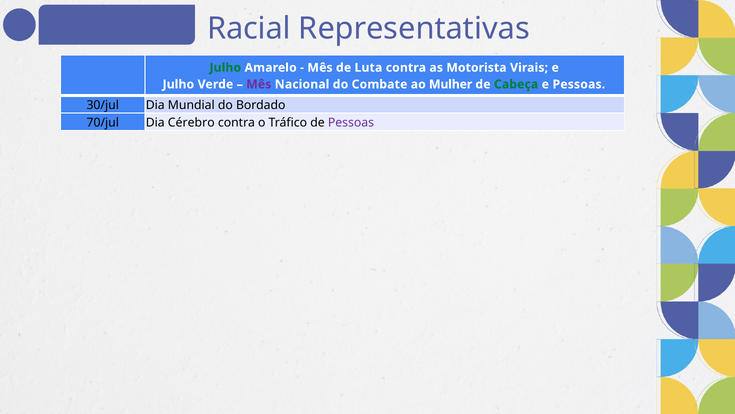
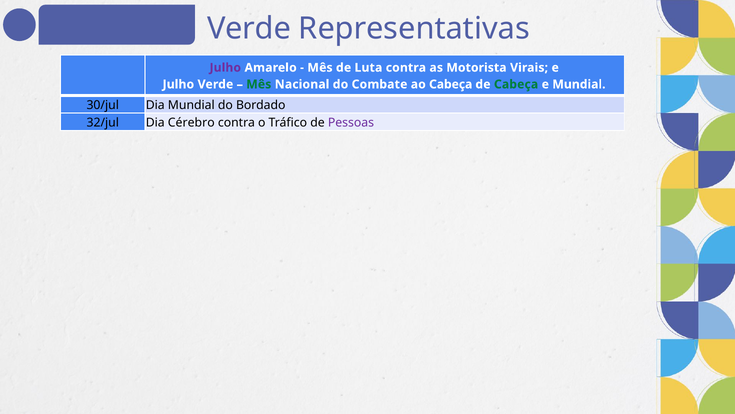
Racial: Racial -> Verde (249, 29)
Julho colour: green -> purple (225, 68)
Mês colour: purple -> green (259, 84)
ao Mulher: Mulher -> Cabeça (451, 84)
e Pessoas: Pessoas -> Mundial (579, 84)
70/jul: 70/jul -> 32/jul (103, 123)
